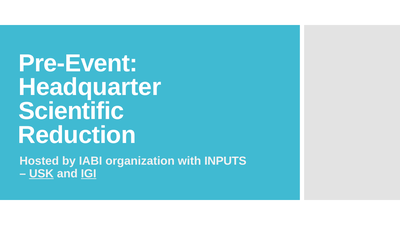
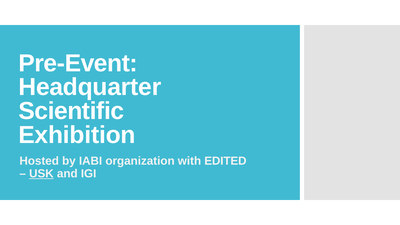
Reduction: Reduction -> Exhibition (77, 135)
INPUTS: INPUTS -> EDITED (225, 161)
IGI underline: present -> none (89, 174)
